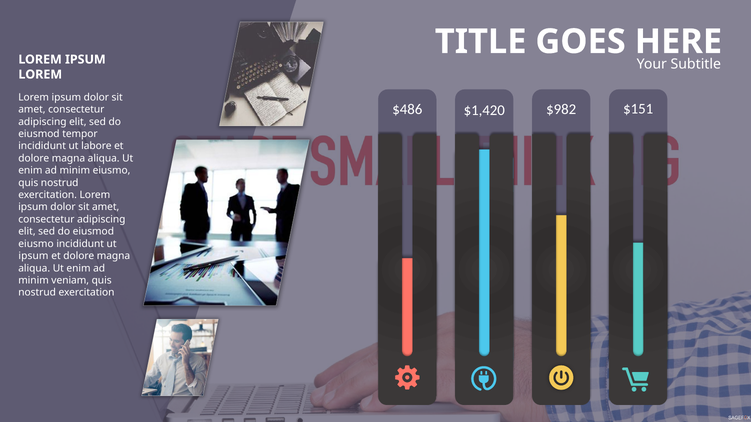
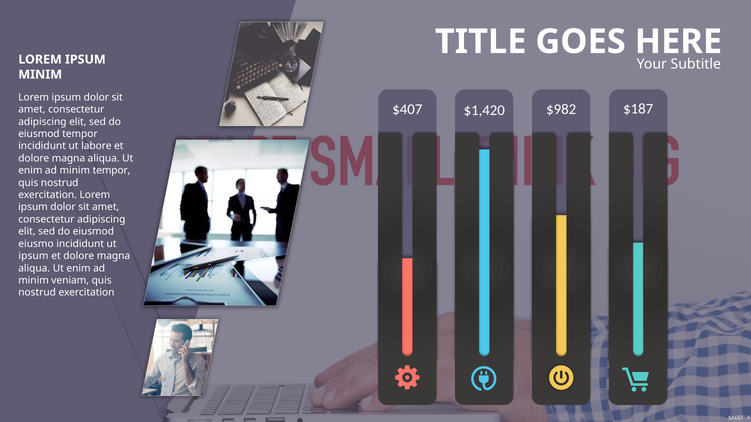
LOREM: LOREM -> MINIM (40, 75)
$486: $486 -> $407 (407, 110)
$151: $151 -> $187 (638, 109)
minim eiusmo: eiusmo -> tempor (112, 171)
